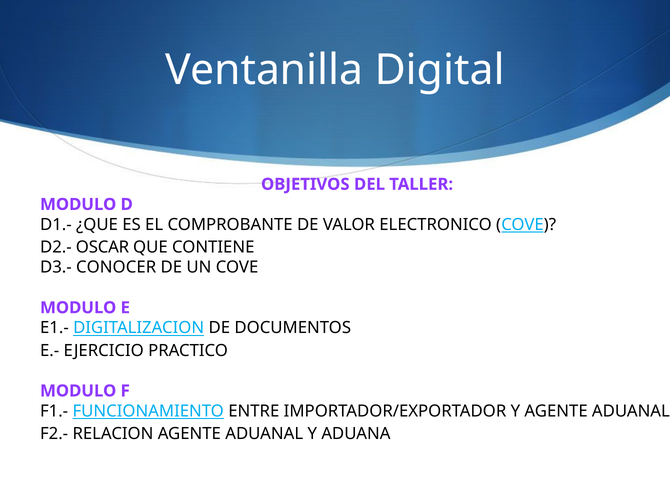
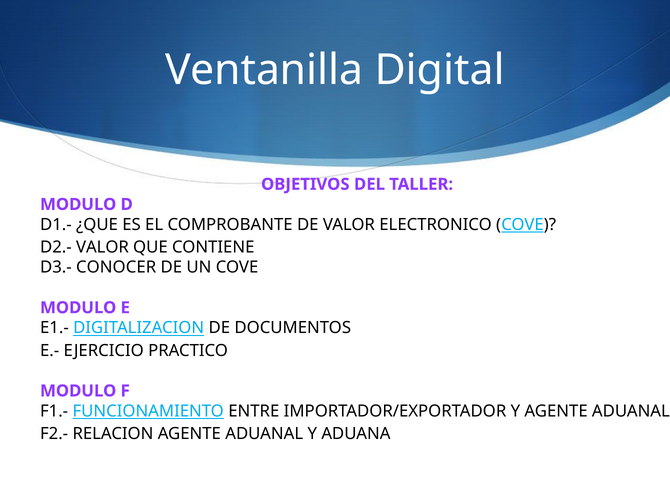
D2.- OSCAR: OSCAR -> VALOR (102, 247)
